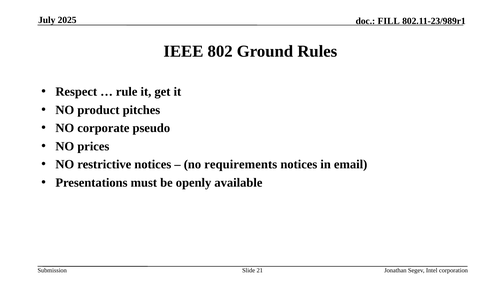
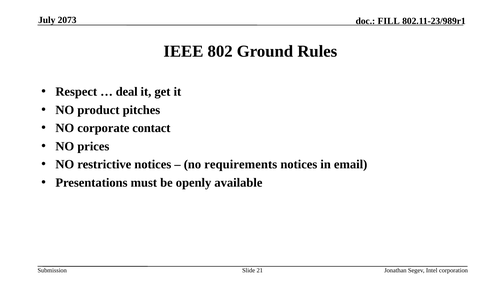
2025: 2025 -> 2073 (67, 20)
rule: rule -> deal (127, 92)
pseudo: pseudo -> contact (151, 128)
